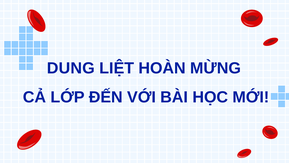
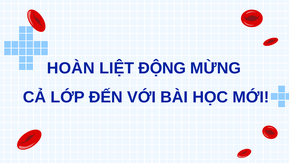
DUNG: DUNG -> HOÀN (71, 68)
HOÀN: HOÀN -> ĐỘNG (162, 68)
